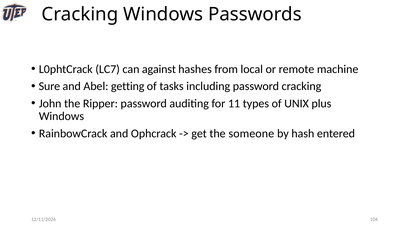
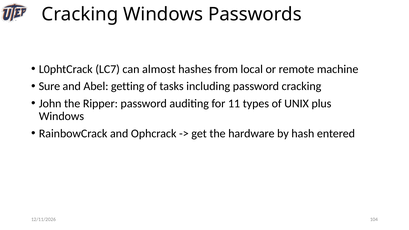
against: against -> almost (159, 69)
someone: someone -> hardware (251, 133)
